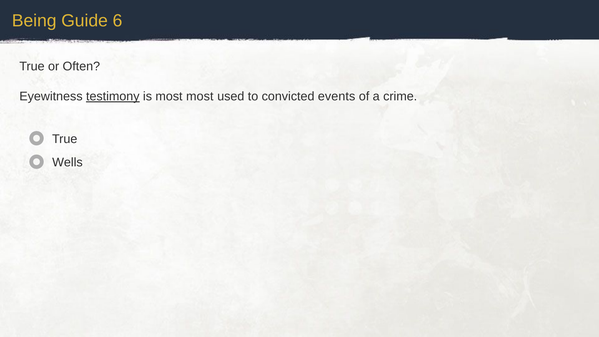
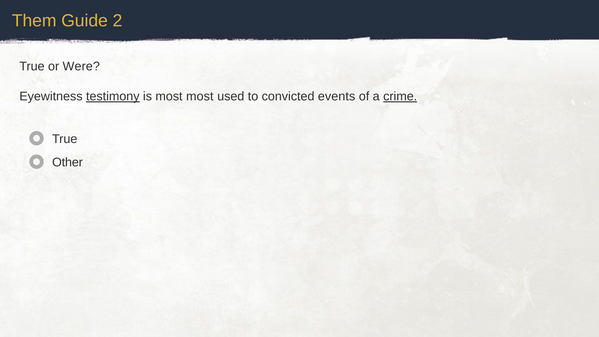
Being: Being -> Them (34, 21)
6: 6 -> 2 (118, 21)
Often: Often -> Were (81, 66)
crime underline: none -> present (400, 96)
Wells: Wells -> Other (67, 162)
